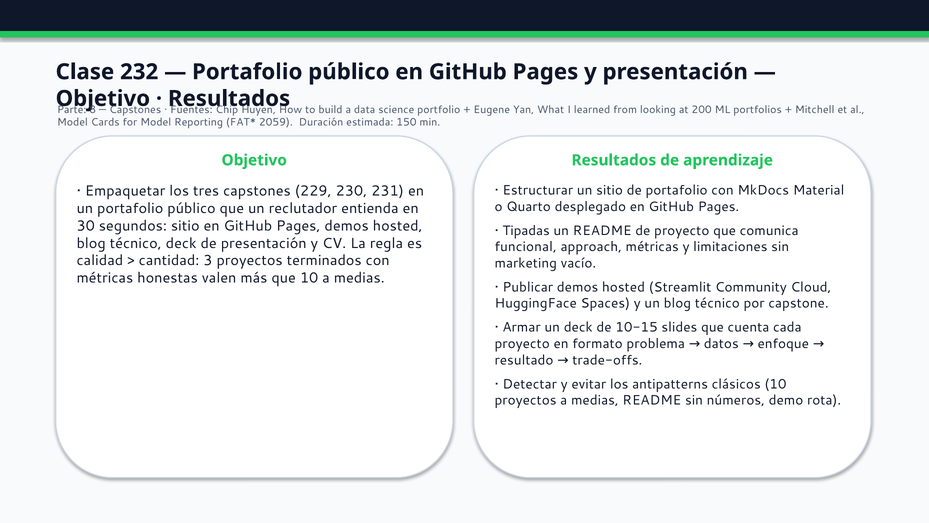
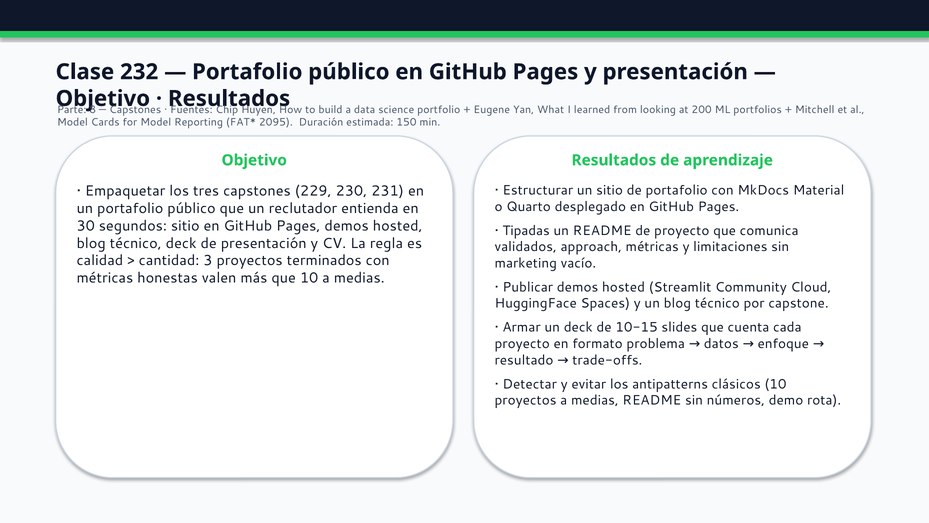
2059: 2059 -> 2095 (276, 122)
funcional: funcional -> validados (526, 247)
